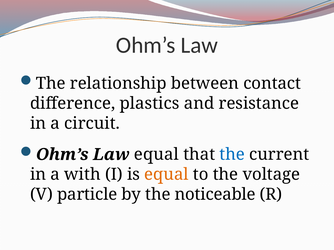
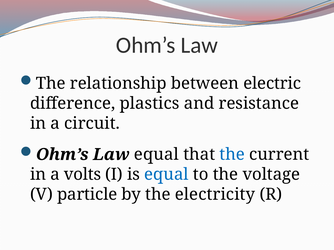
contact: contact -> electric (272, 84)
with: with -> volts (83, 175)
equal colour: orange -> blue (166, 175)
noticeable: noticeable -> electricity (215, 195)
